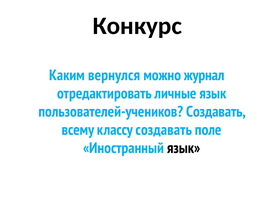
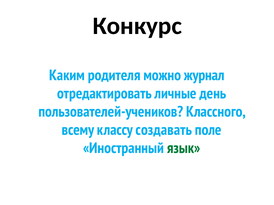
вернулся: вернулся -> родителя (114, 75)
личные язык: язык -> день (213, 94)
пользователей-учеников Создавать: Создавать -> Классного (216, 112)
язык colour: black -> green (184, 149)
